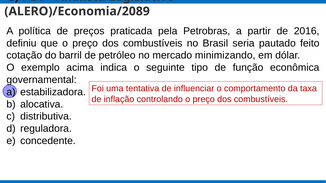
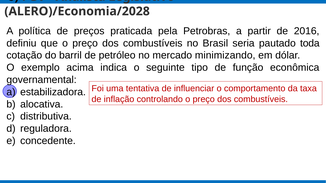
ALERO)/Economia/2089: ALERO)/Economia/2089 -> ALERO)/Economia/2028 (77, 11)
feito: feito -> toda (310, 43)
